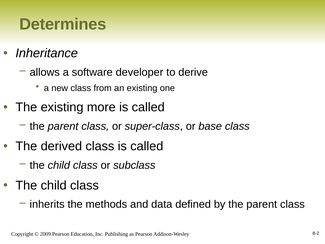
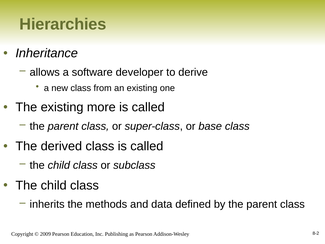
Determines: Determines -> Hierarchies (63, 24)
